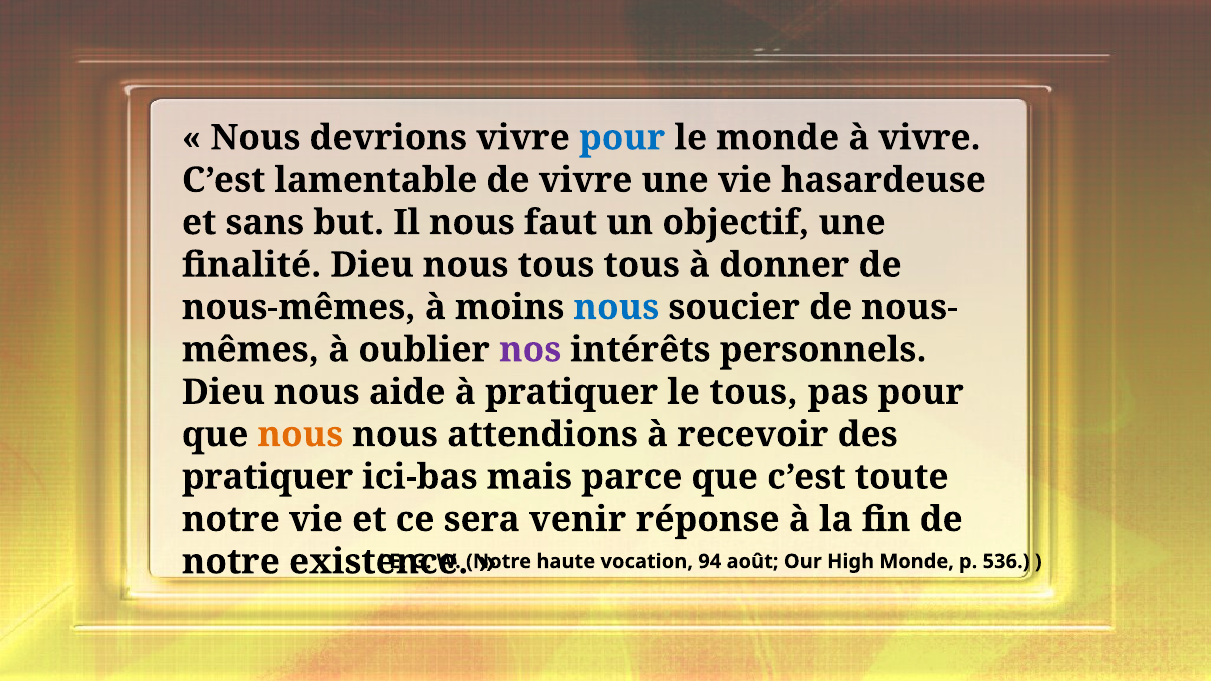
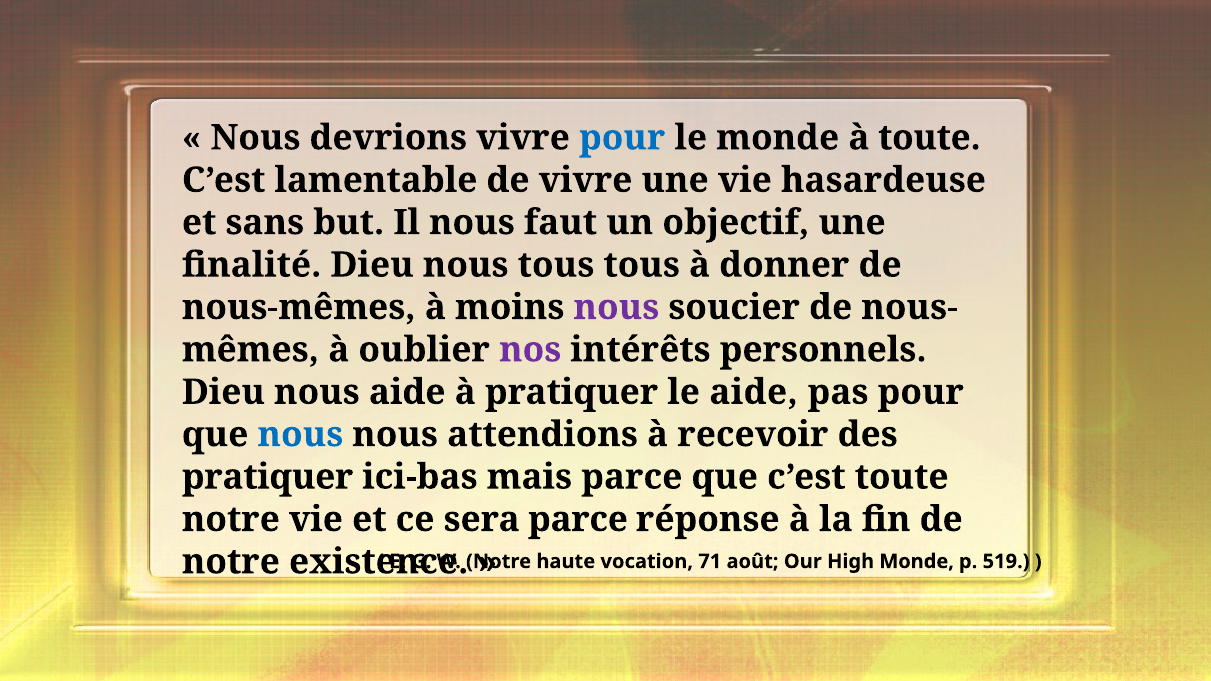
à vivre: vivre -> toute (929, 138)
nous colour: blue -> purple (616, 307)
le tous: tous -> aide (754, 392)
nous colour: orange -> blue (300, 435)
sera venir: venir -> parce (578, 519)
94: 94 -> 71 (710, 562)
536: 536 -> 519 (1006, 562)
